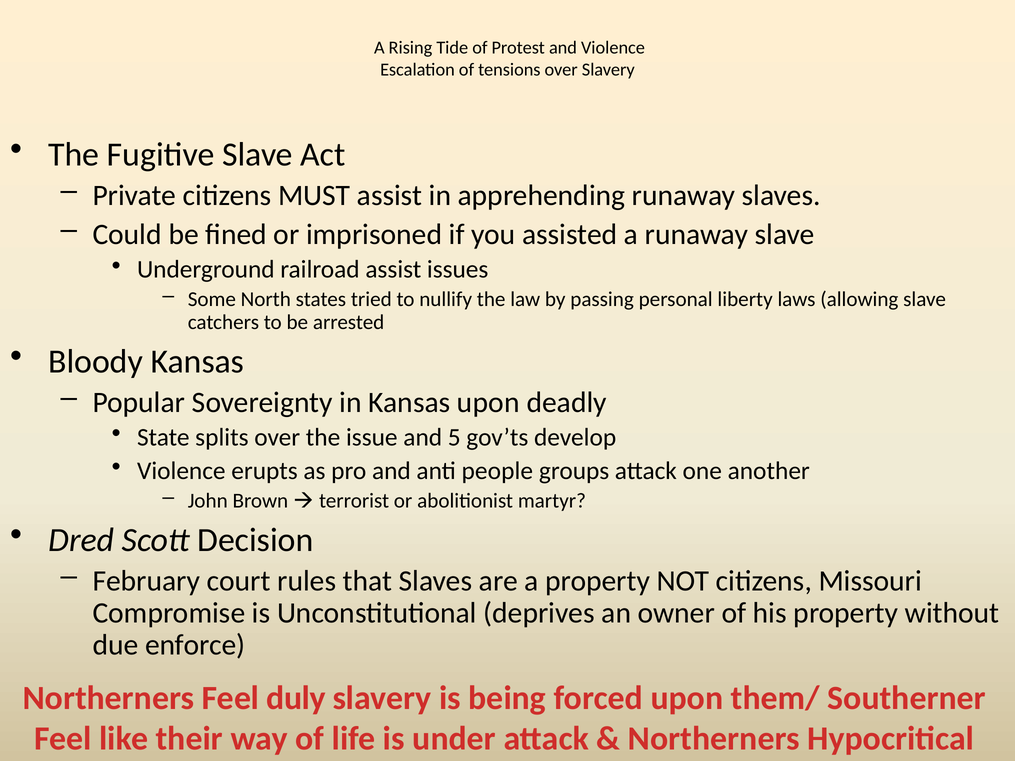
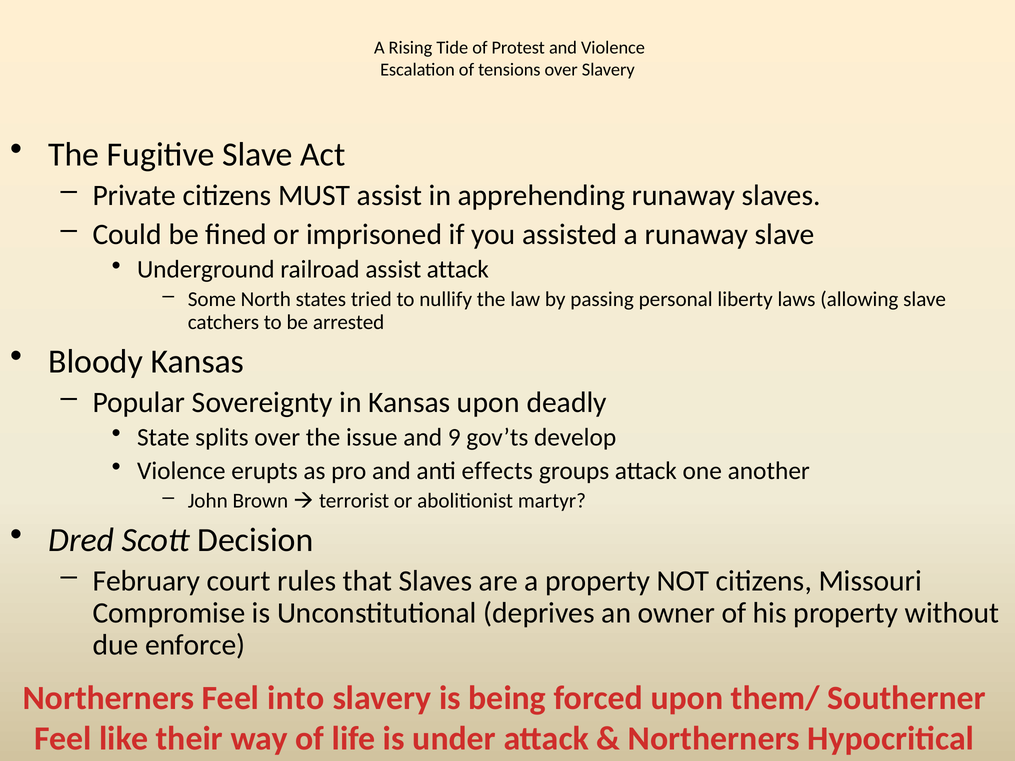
assist issues: issues -> attack (458, 270)
5: 5 -> 9 (454, 438)
people: people -> effects (497, 471)
duly: duly -> into (296, 698)
